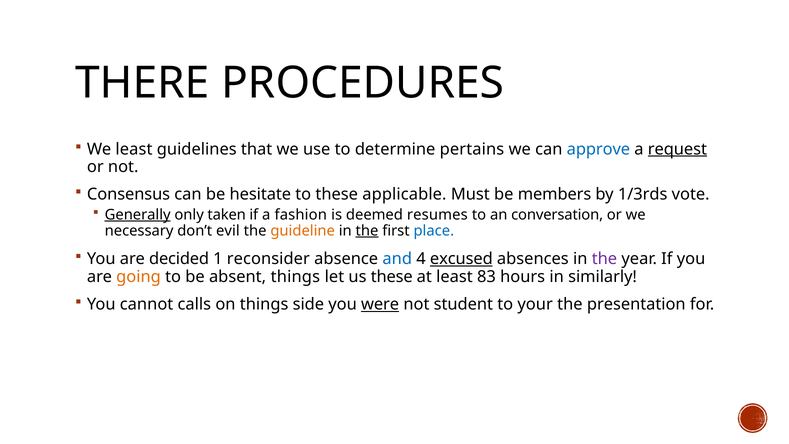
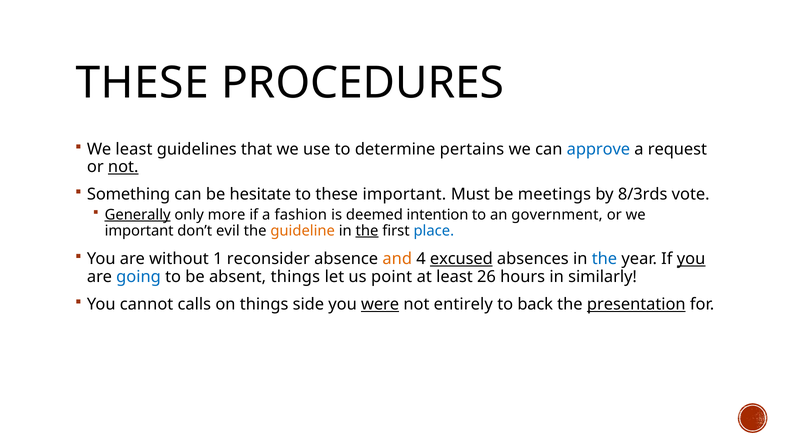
THERE: THERE -> THESE (142, 83)
request underline: present -> none (677, 149)
not underline: none -> present (123, 167)
Consensus: Consensus -> Something (129, 194)
these applicable: applicable -> important (404, 194)
members: members -> meetings (554, 194)
1/3rds: 1/3rds -> 8/3rds (643, 194)
taken: taken -> more (227, 215)
resumes: resumes -> intention (437, 215)
conversation: conversation -> government (557, 215)
necessary: necessary -> important (139, 231)
decided: decided -> without (179, 259)
and colour: blue -> orange (397, 259)
the colour: purple -> blue (604, 259)
you underline: none -> present (691, 259)
going colour: orange -> blue (139, 277)
us these: these -> point (392, 277)
83: 83 -> 26 (486, 277)
student: student -> entirely (463, 304)
your: your -> back (535, 304)
presentation underline: none -> present (636, 304)
